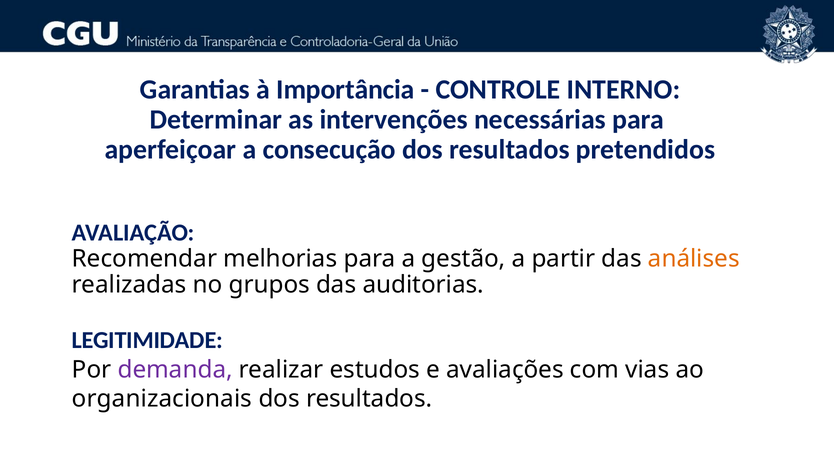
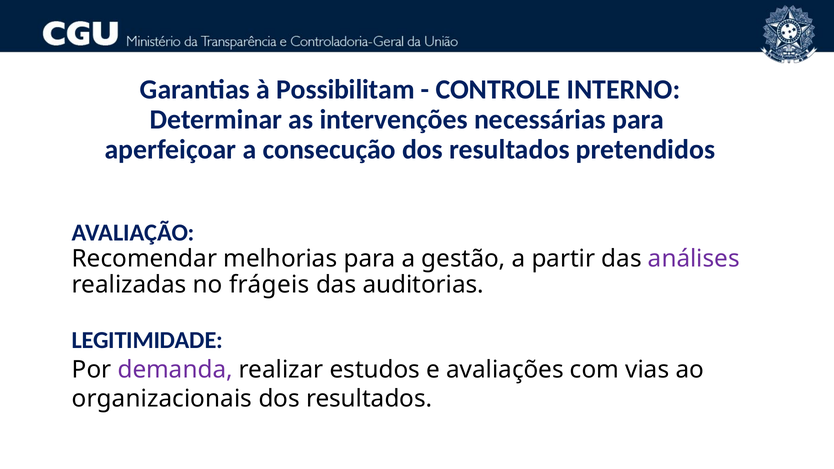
Importância: Importância -> Possibilitam (345, 89)
análises colour: orange -> purple (694, 259)
grupos: grupos -> frágeis (269, 285)
